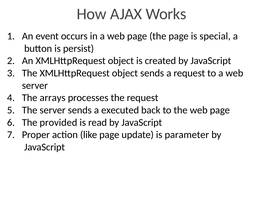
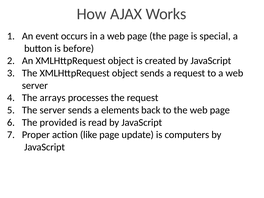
persist: persist -> before (78, 48)
executed: executed -> elements (120, 110)
parameter: parameter -> computers (187, 135)
